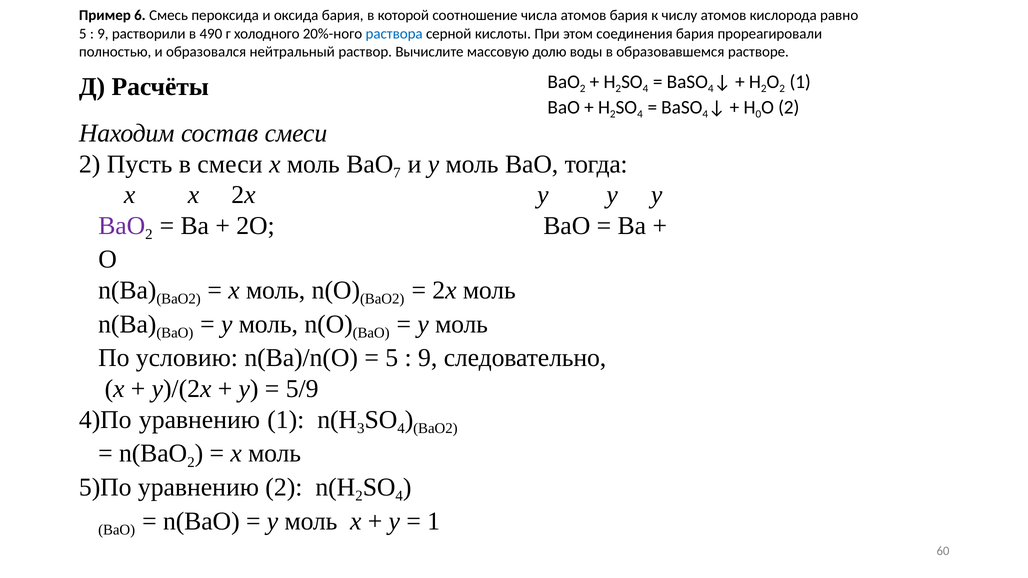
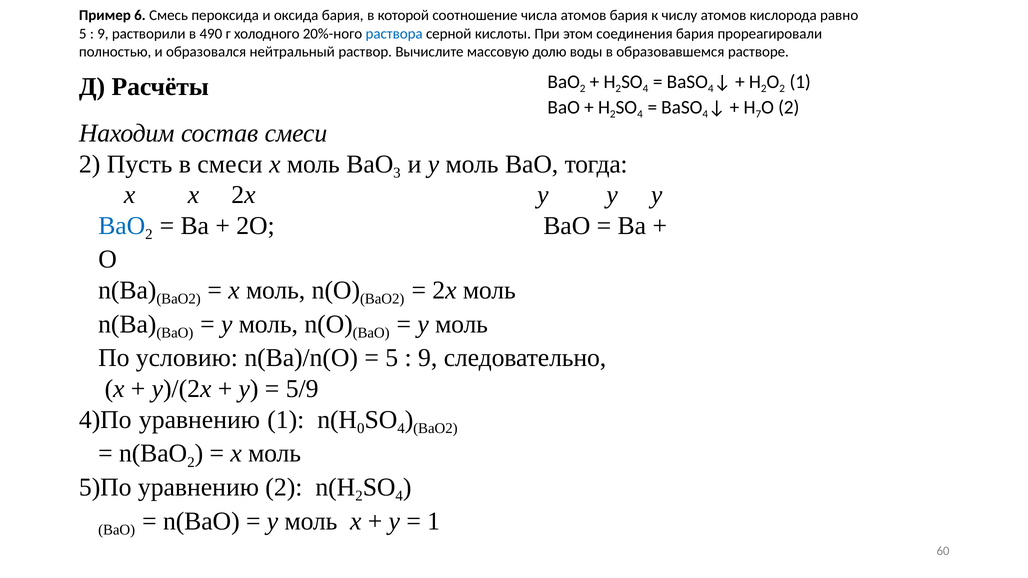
0: 0 -> 7 (758, 114)
7: 7 -> 3 (397, 173)
BaO colour: purple -> blue (122, 226)
3: 3 -> 0 (361, 429)
